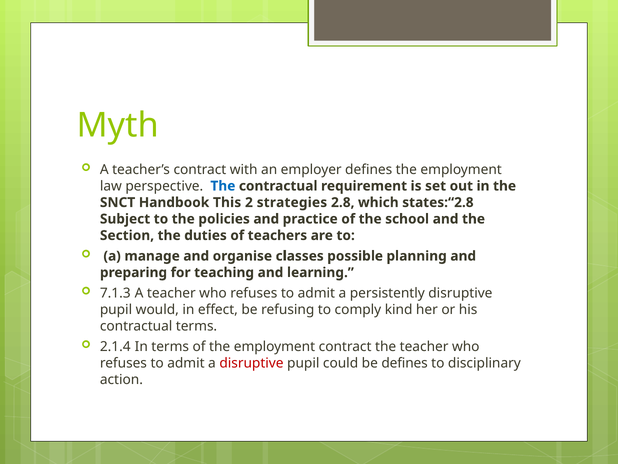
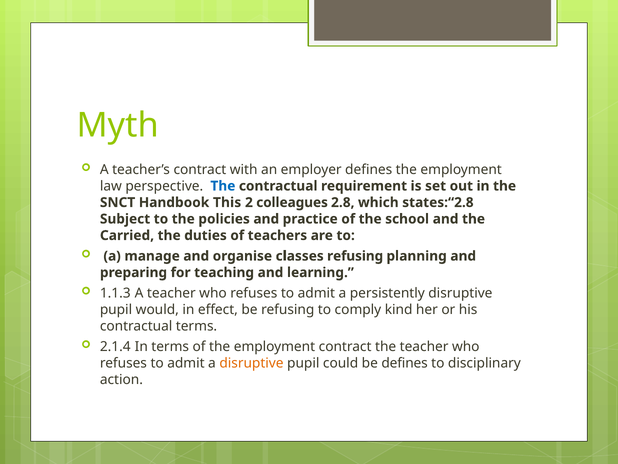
strategies: strategies -> colleagues (292, 202)
Section: Section -> Carried (127, 235)
classes possible: possible -> refusing (355, 256)
7.1.3: 7.1.3 -> 1.1.3 (115, 293)
disruptive colour: red -> orange (251, 363)
